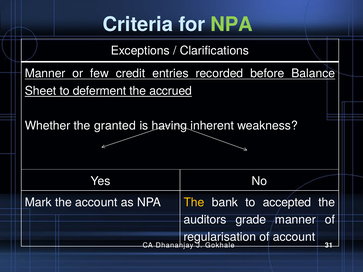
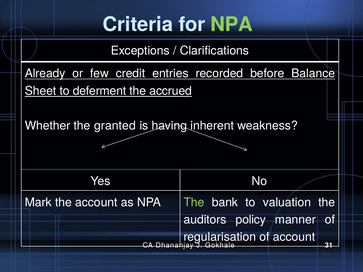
Manner: Manner -> Already (45, 74)
The colour: yellow -> light green (194, 202)
accepted: accepted -> valuation (287, 202)
grade: grade -> policy (251, 220)
